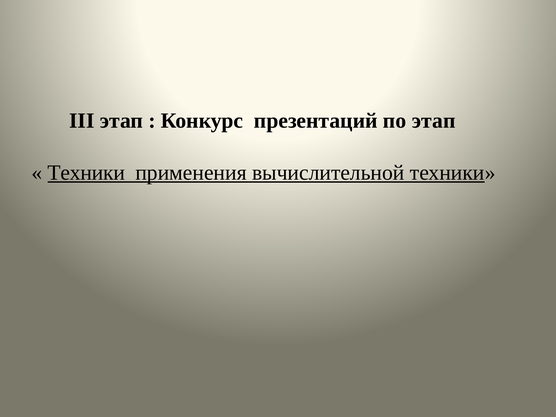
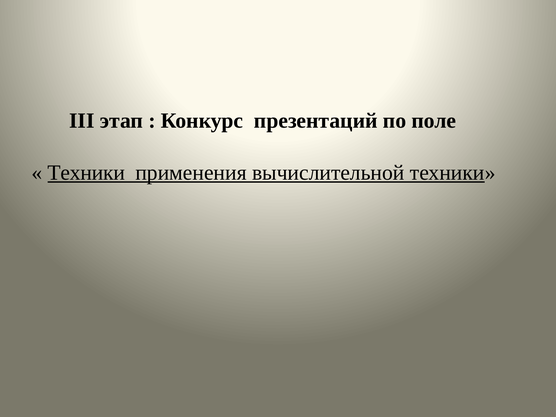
по этап: этап -> поле (434, 121)
